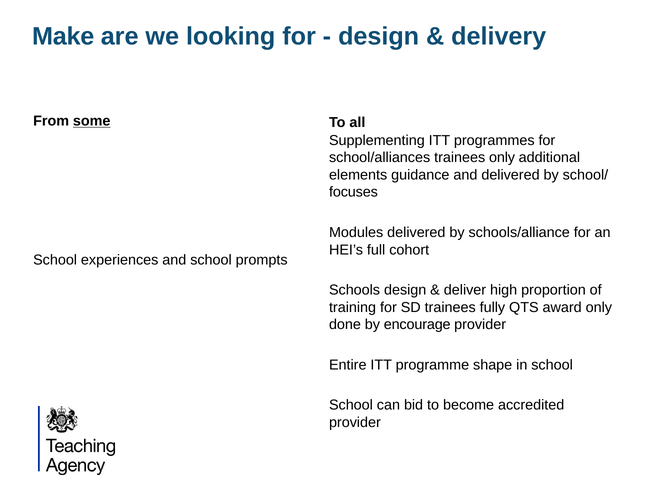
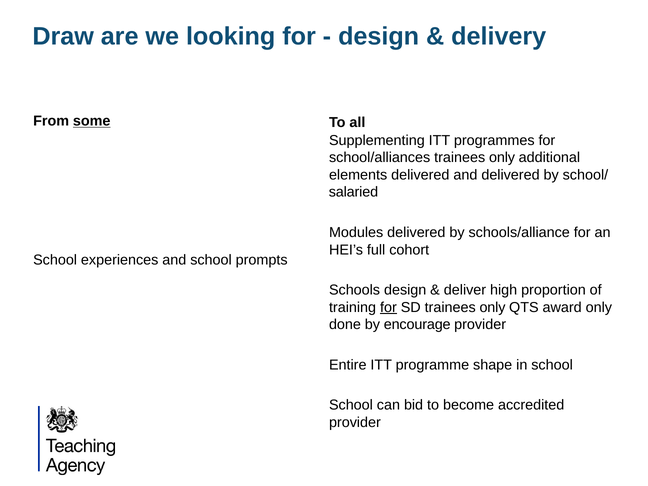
Make: Make -> Draw (63, 36)
elements guidance: guidance -> delivered (420, 175)
focuses: focuses -> salaried (353, 192)
for underline: none -> present (388, 307)
SD trainees fully: fully -> only (492, 307)
